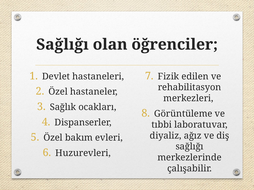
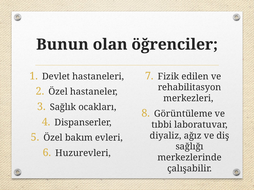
Sağlığı: Sağlığı -> Bunun (62, 45)
